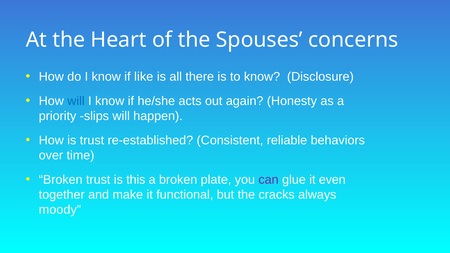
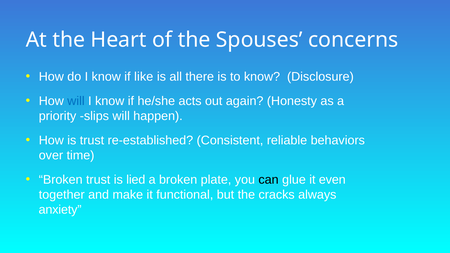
this: this -> lied (136, 180)
can colour: purple -> black (269, 180)
moody: moody -> anxiety (60, 210)
